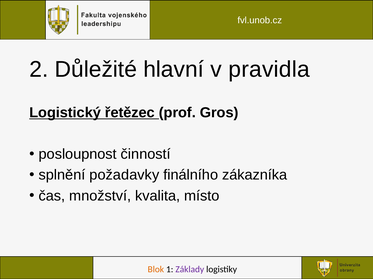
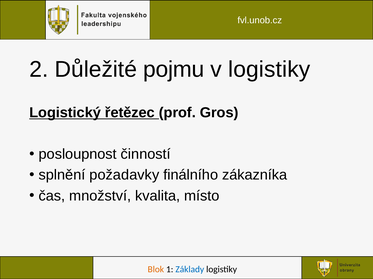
hlavní: hlavní -> pojmu (174, 70)
v pravidla: pravidla -> logistiky (269, 70)
Základy colour: purple -> blue (190, 270)
